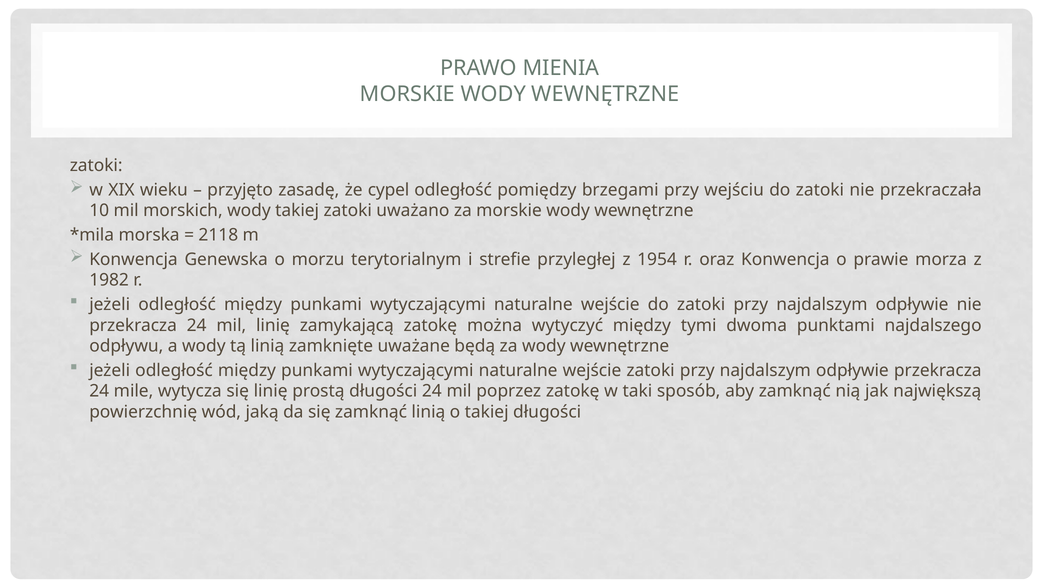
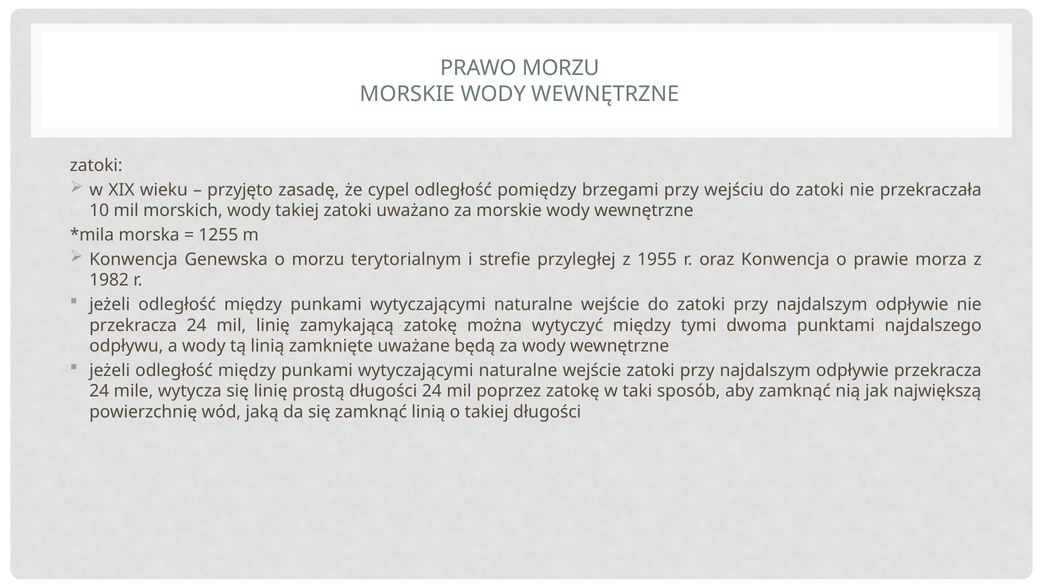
PRAWO MIENIA: MIENIA -> MORZU (561, 68)
2118: 2118 -> 1255 (218, 235)
1954: 1954 -> 1955 (657, 259)
